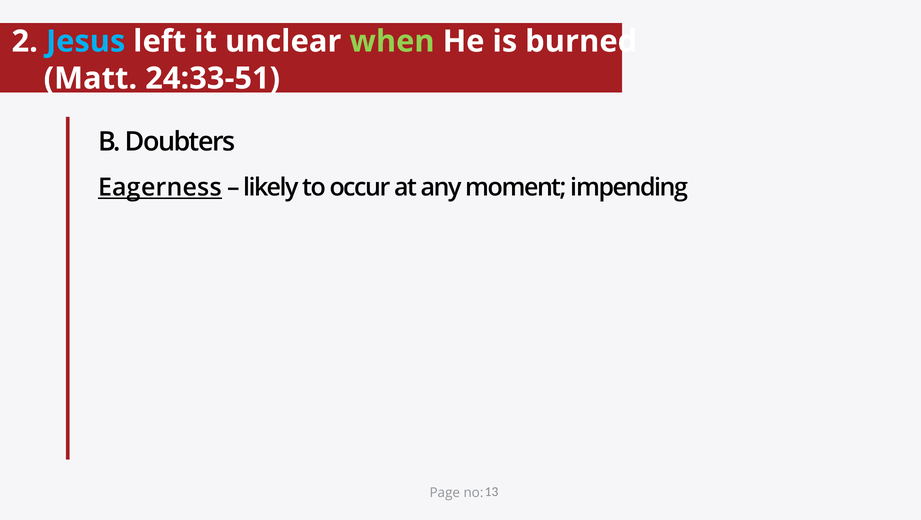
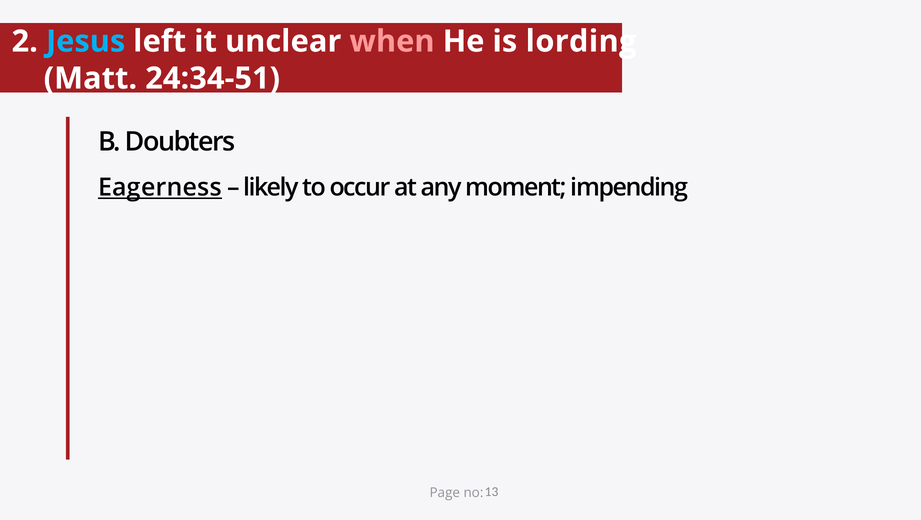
when colour: light green -> pink (392, 41)
burned: burned -> lording (581, 41)
24:33-51: 24:33-51 -> 24:34-51 (213, 78)
